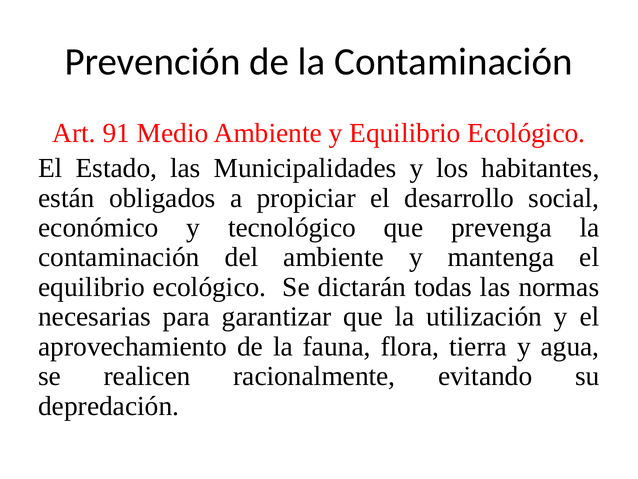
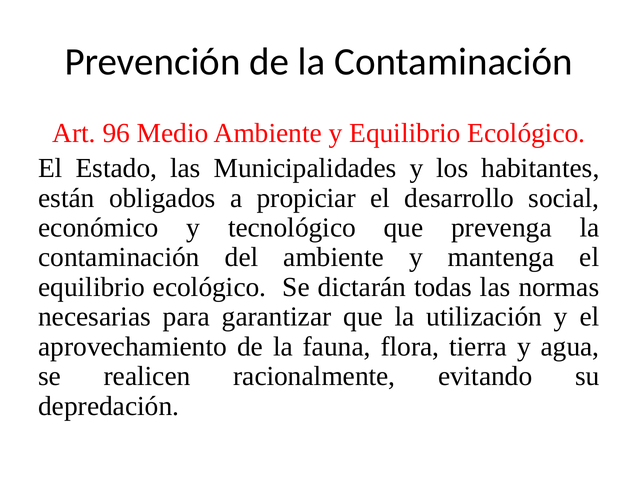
91: 91 -> 96 (116, 133)
